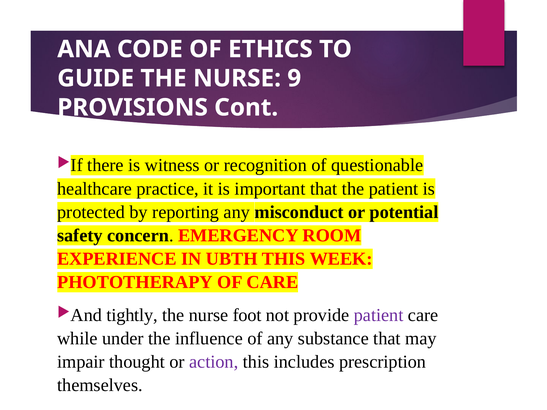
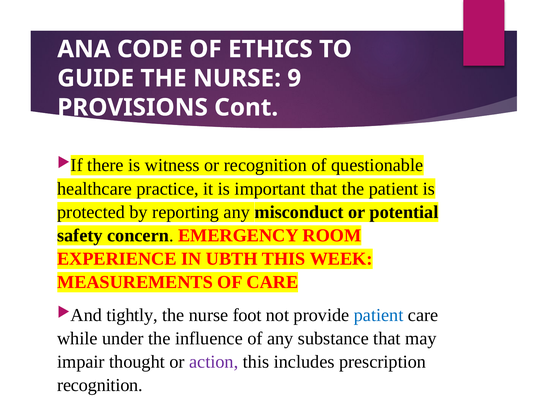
PHOTOTHERAPY: PHOTOTHERAPY -> MEASUREMENTS (135, 282)
patient colour: purple -> blue (379, 315)
themselves: themselves -> recognition (100, 386)
